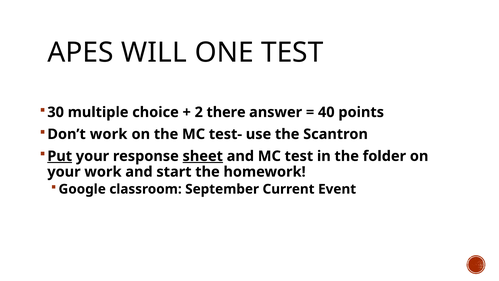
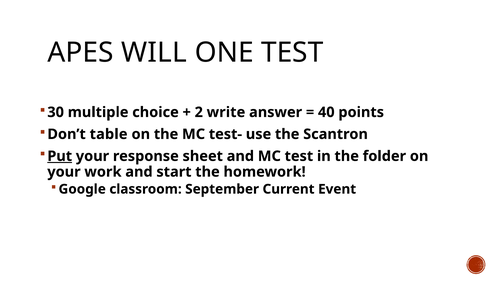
there: there -> write (226, 112)
Don’t work: work -> table (109, 134)
sheet underline: present -> none (203, 156)
